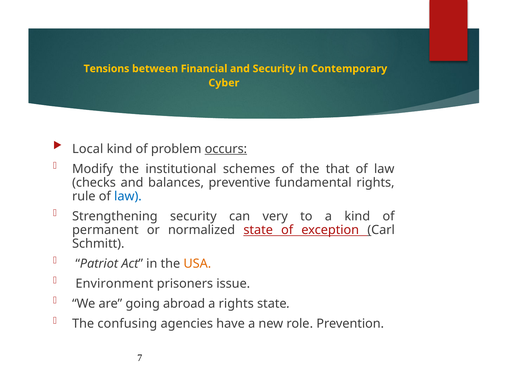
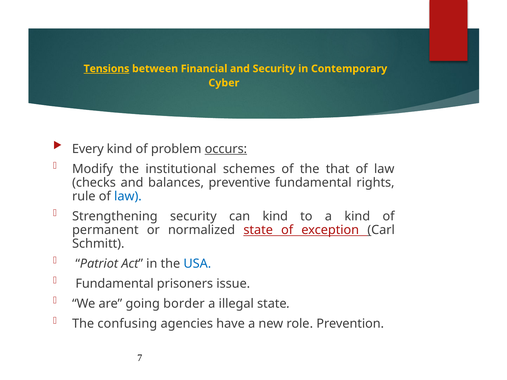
Tensions underline: none -> present (106, 69)
Local: Local -> Every (88, 149)
can very: very -> kind (275, 216)
USA colour: orange -> blue (197, 264)
Environment: Environment -> Fundamental (115, 284)
abroad: abroad -> border (184, 304)
a rights: rights -> illegal (236, 304)
